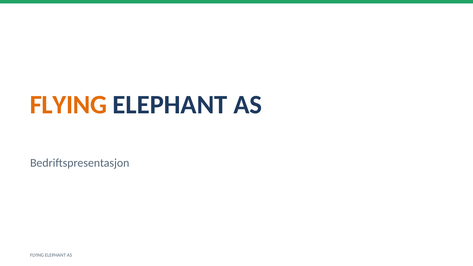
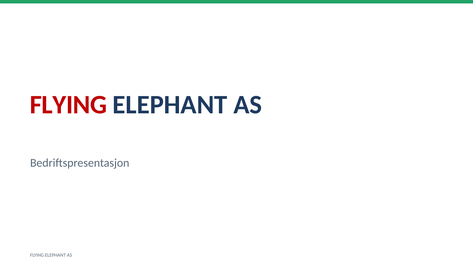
FLYING colour: orange -> red (68, 105)
